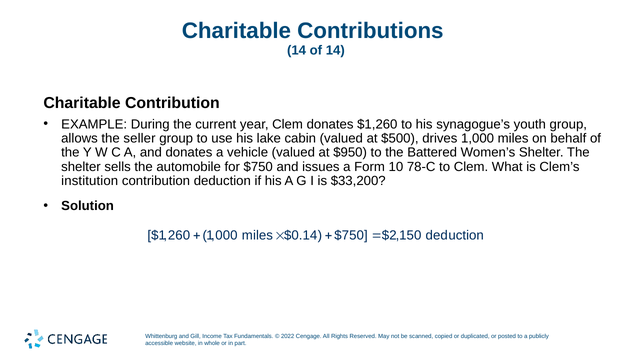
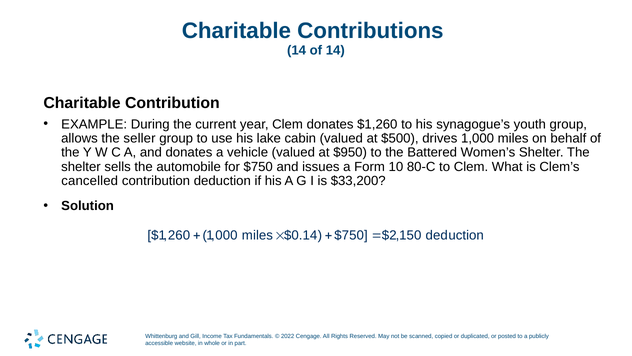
78-C: 78-C -> 80-C (421, 167)
institution: institution -> cancelled (90, 181)
